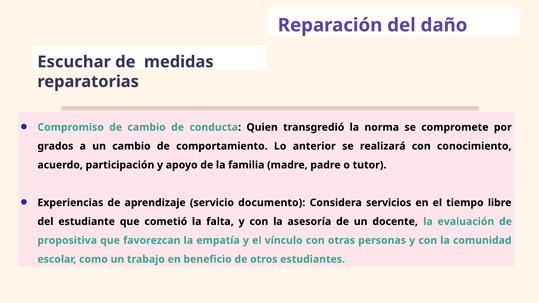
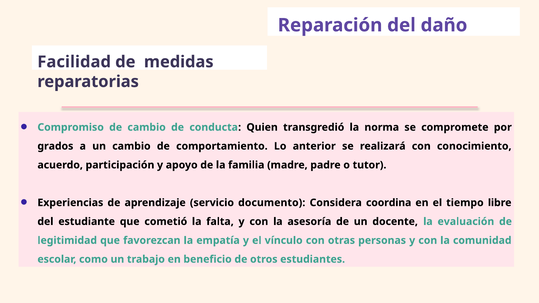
Escuchar: Escuchar -> Facilidad (74, 62)
servicios: servicios -> coordina (389, 203)
propositiva: propositiva -> legitimidad (67, 241)
